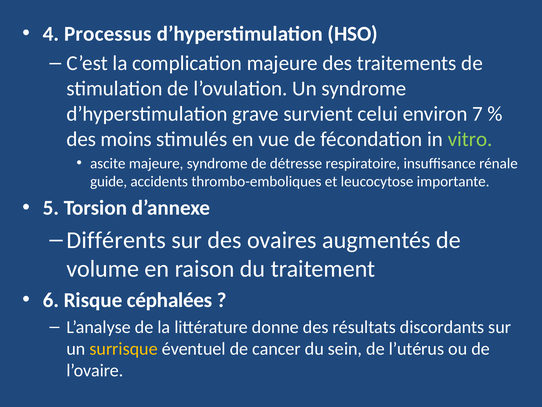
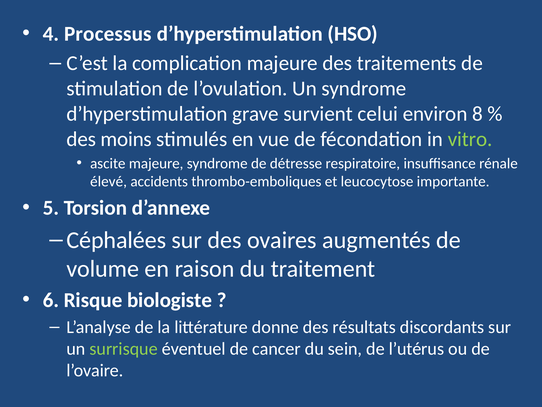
7: 7 -> 8 (478, 114)
guide: guide -> élevé (109, 181)
Différents: Différents -> Céphalées (116, 240)
céphalées: céphalées -> biologiste (170, 300)
surrisque colour: yellow -> light green (124, 348)
